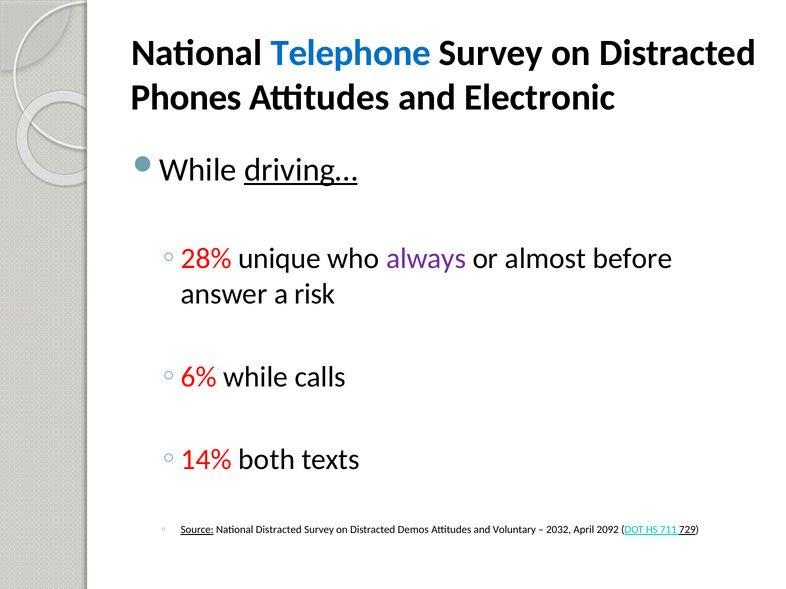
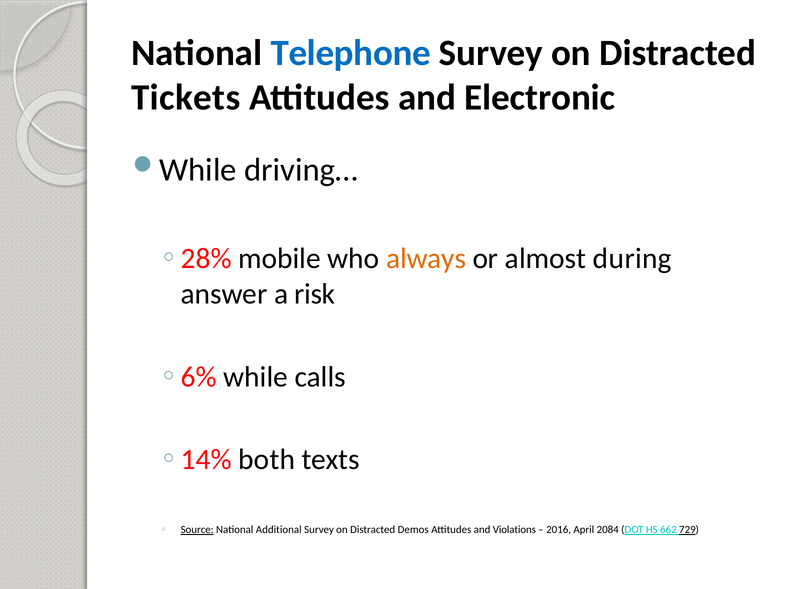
Phones: Phones -> Tickets (186, 98)
driving… underline: present -> none (301, 170)
unique: unique -> mobile (279, 259)
always colour: purple -> orange (426, 259)
before: before -> during (632, 259)
National Distracted: Distracted -> Additional (279, 530)
Voluntary: Voluntary -> Violations (514, 530)
2032: 2032 -> 2016 (559, 530)
2092: 2092 -> 2084 (608, 530)
711: 711 -> 662 (668, 530)
